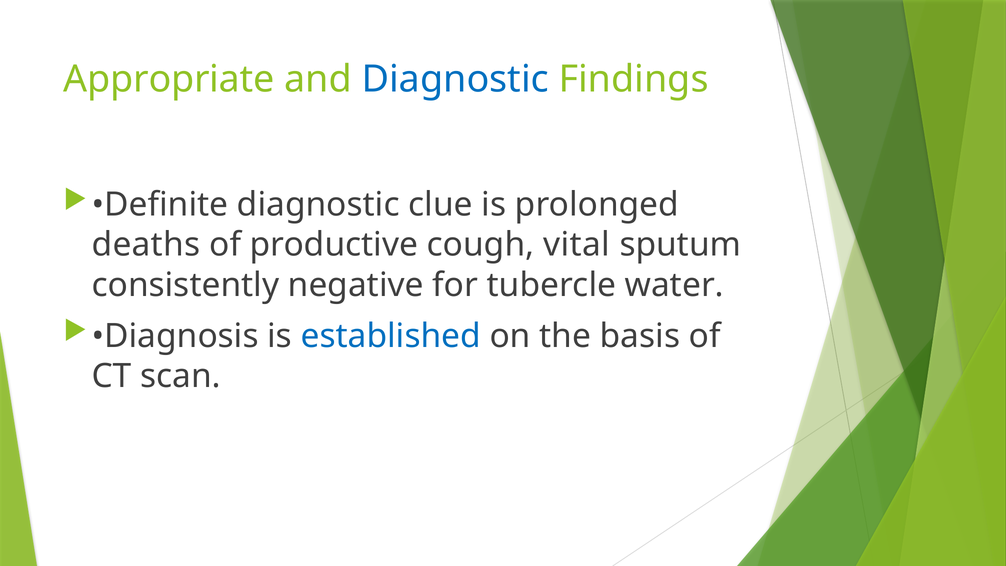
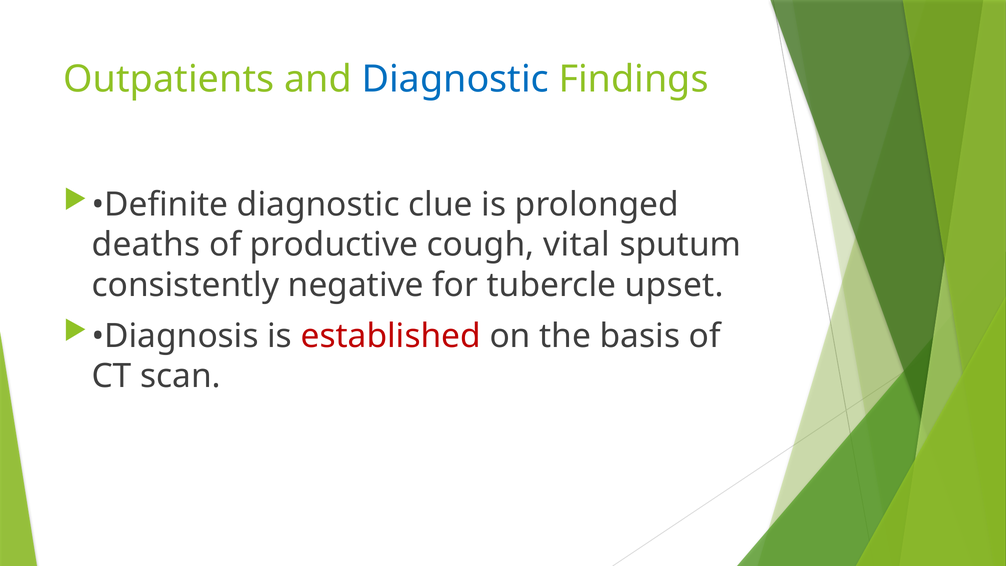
Appropriate: Appropriate -> Outpatients (169, 79)
water: water -> upset (674, 285)
established colour: blue -> red (391, 336)
